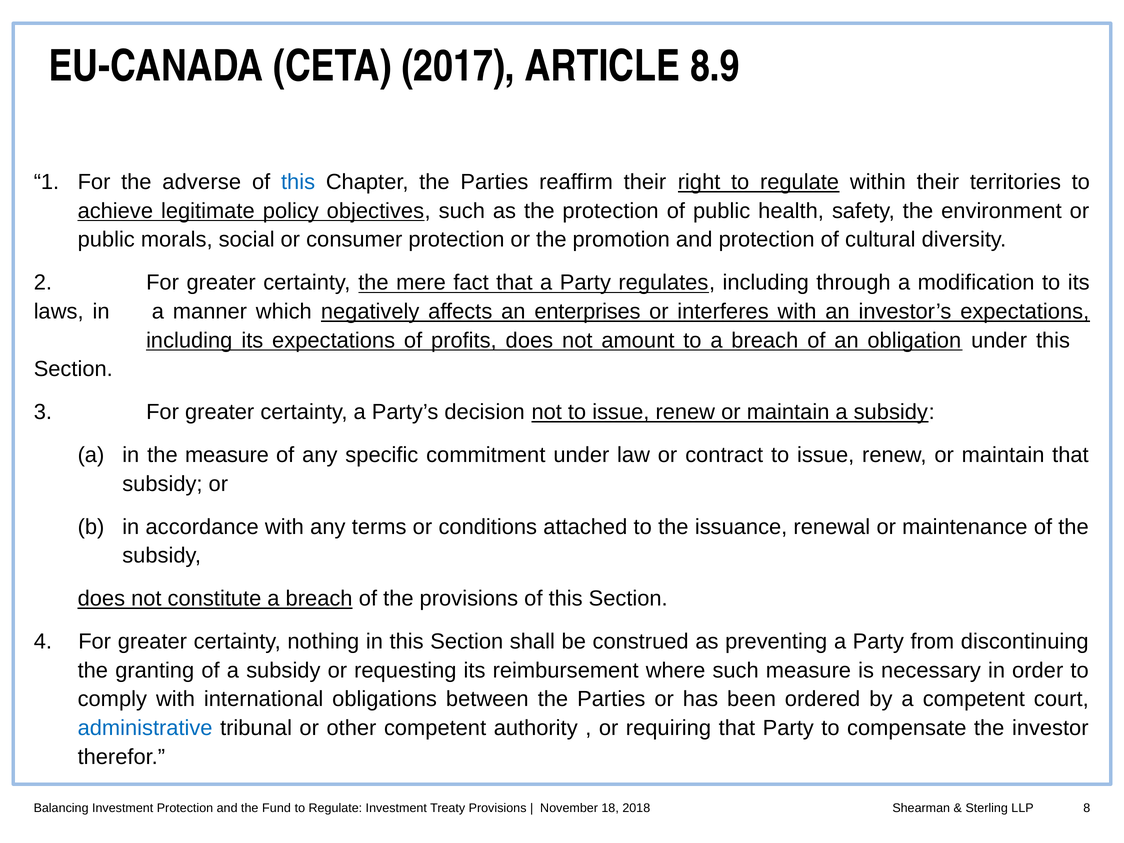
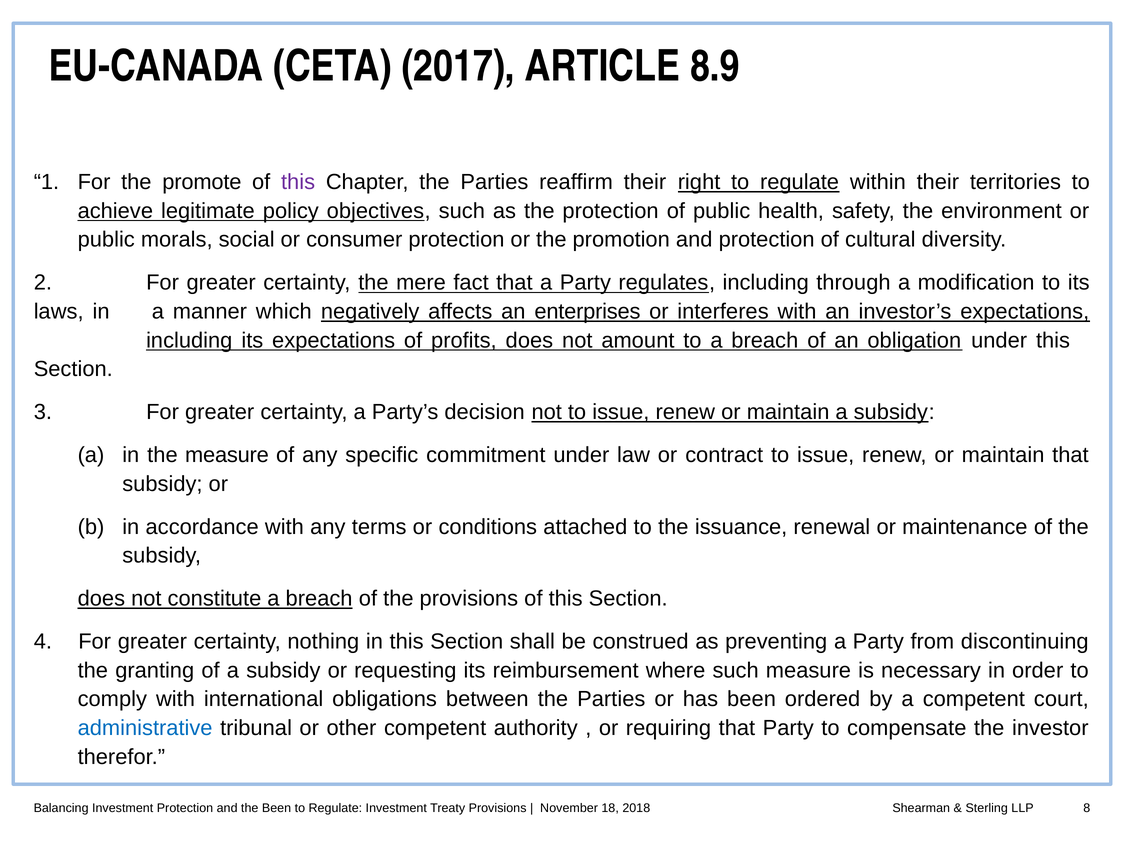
adverse: adverse -> promote (202, 182)
this colour: blue -> purple (298, 182)
the Fund: Fund -> Been (277, 808)
